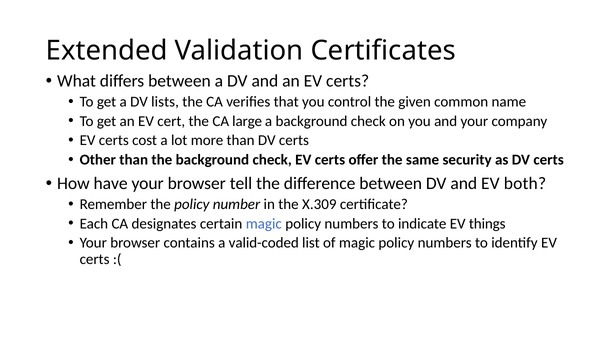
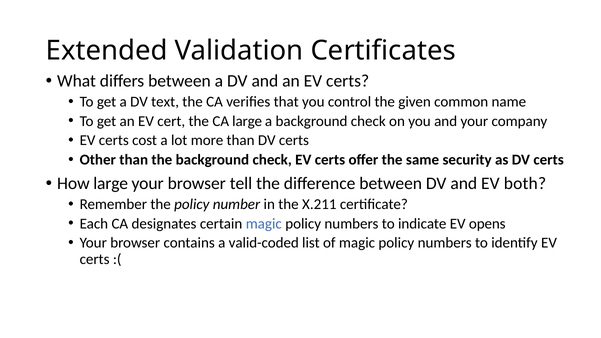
lists: lists -> text (165, 102)
How have: have -> large (111, 184)
X.309: X.309 -> X.211 (319, 204)
things: things -> opens (487, 224)
